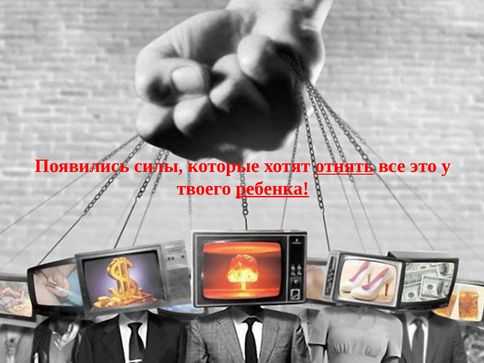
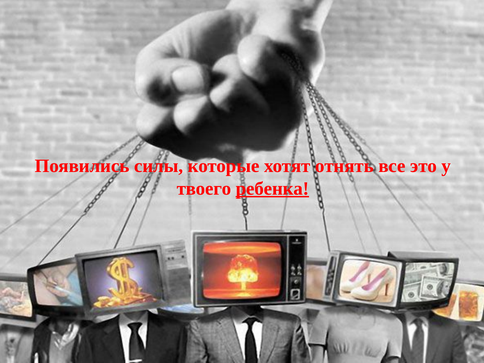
отнять underline: present -> none (344, 166)
